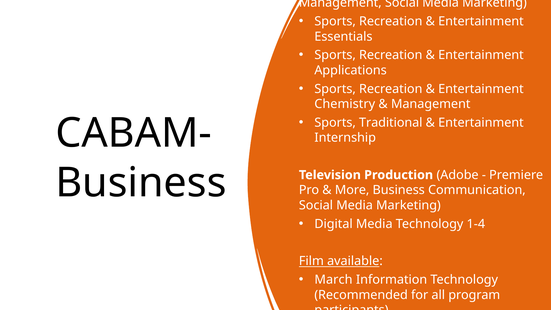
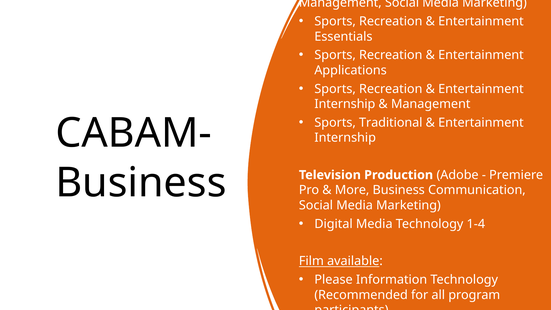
Chemistry: Chemistry -> Internship (345, 104)
March: March -> Please (334, 280)
